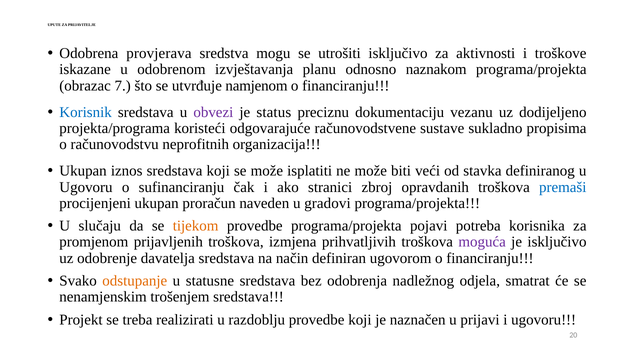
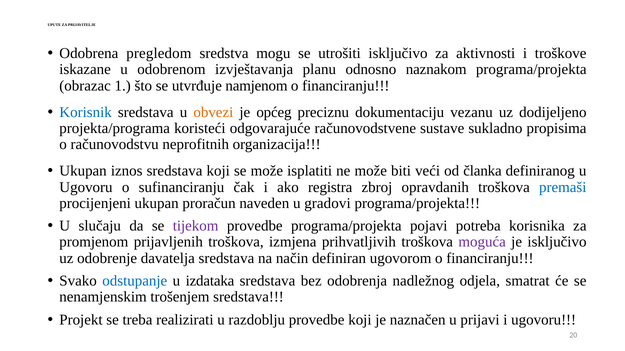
provjerava: provjerava -> pregledom (159, 53)
7: 7 -> 1 (123, 86)
obvezi colour: purple -> orange (213, 112)
status: status -> općeg (274, 112)
stavka: stavka -> članka (483, 171)
stranici: stranici -> registra (330, 187)
tijekom colour: orange -> purple (196, 226)
odstupanje colour: orange -> blue (135, 281)
statusne: statusne -> izdataka (210, 281)
